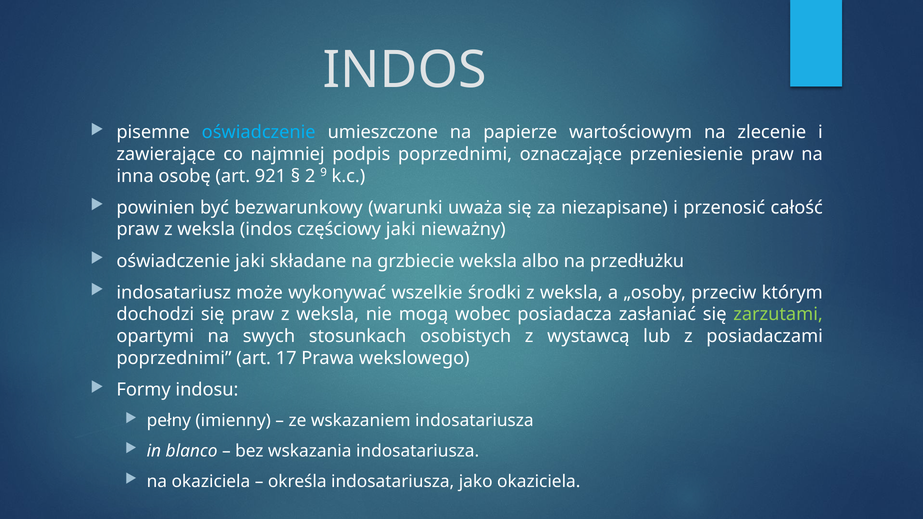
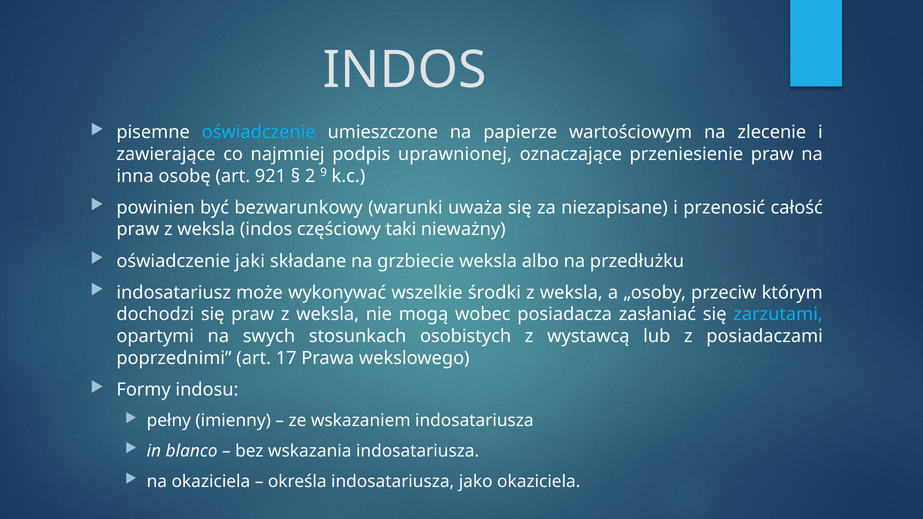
podpis poprzednimi: poprzednimi -> uprawnionej (455, 154)
częściowy jaki: jaki -> taki (401, 230)
zarzutami colour: light green -> light blue (778, 315)
